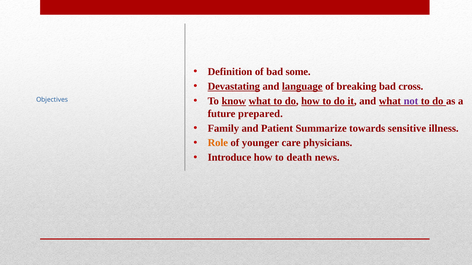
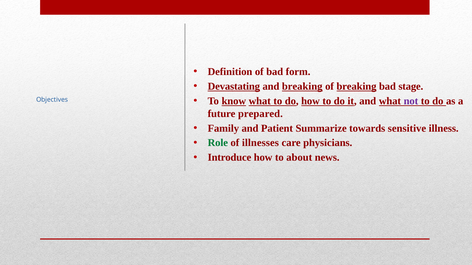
some: some -> form (298, 72)
and language: language -> breaking (302, 87)
breaking underline: none -> present (356, 87)
cross: cross -> stage (411, 87)
Role colour: orange -> green (218, 143)
younger: younger -> illnesses (260, 143)
death: death -> about (299, 158)
